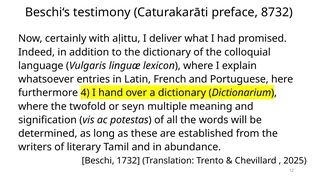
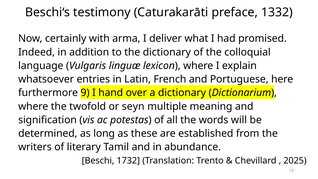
8732: 8732 -> 1332 (277, 12)
aḷittu: aḷittu -> arma (126, 39)
4: 4 -> 9 (85, 93)
